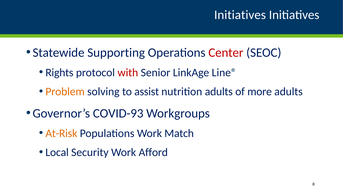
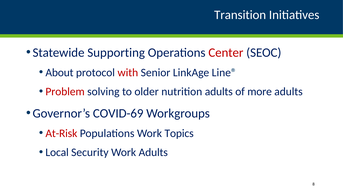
Initiatives: Initiatives -> Transition (240, 15)
Rights: Rights -> About (59, 72)
Problem colour: orange -> red (65, 92)
assist: assist -> older (147, 92)
COVID-93: COVID-93 -> COVID-69 (118, 113)
At-Risk colour: orange -> red (61, 133)
Match: Match -> Topics (179, 133)
Work Afford: Afford -> Adults (153, 152)
